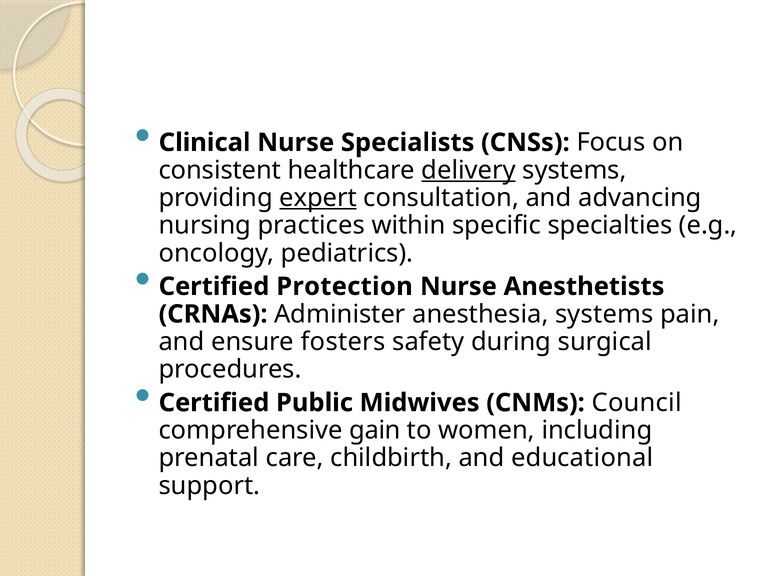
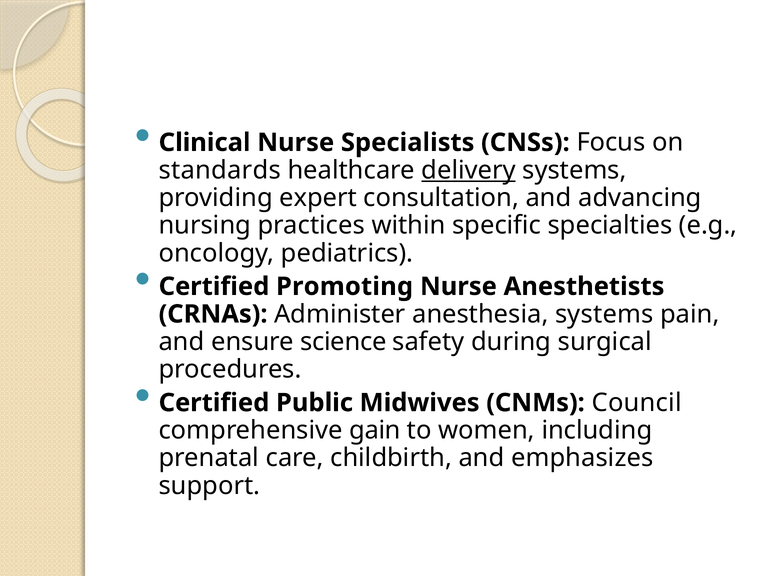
consistent: consistent -> standards (220, 170)
expert underline: present -> none (318, 198)
Protection: Protection -> Promoting (345, 286)
fosters: fosters -> science (343, 341)
educational: educational -> emphasizes (582, 457)
